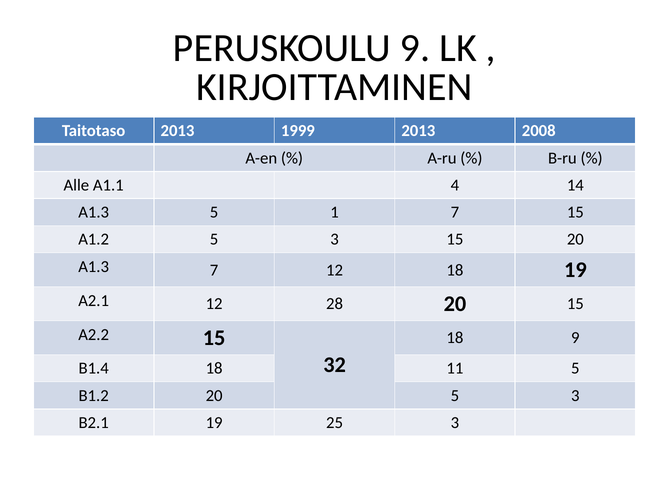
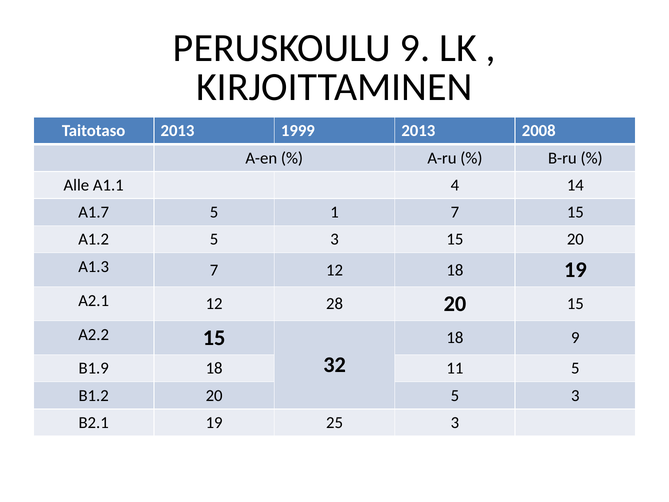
A1.3: A1.3 -> A1.7 (94, 212)
B1.4: B1.4 -> B1.9 (94, 368)
